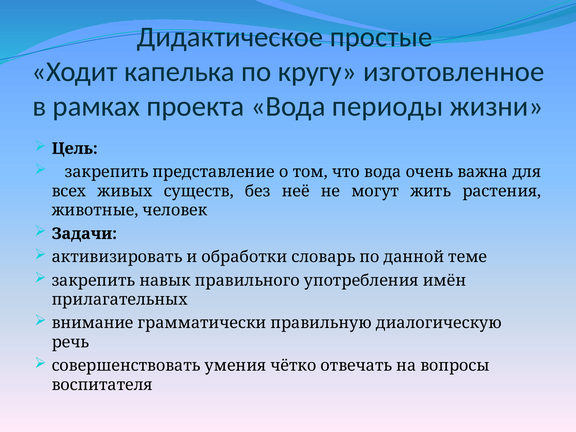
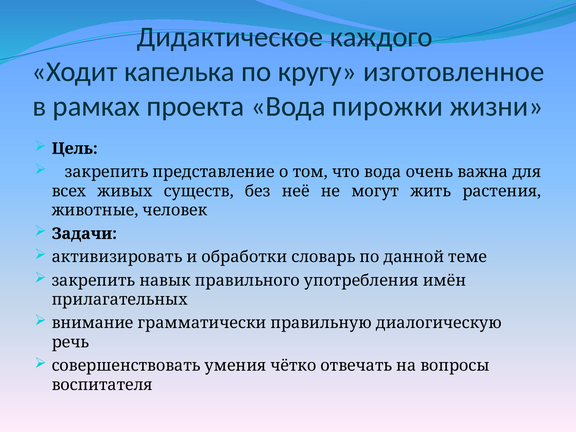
простые: простые -> каждого (381, 37)
периоды: периоды -> пирожки (388, 106)
